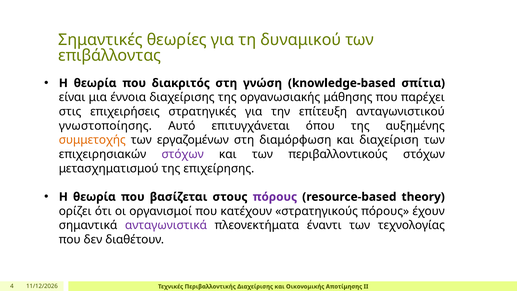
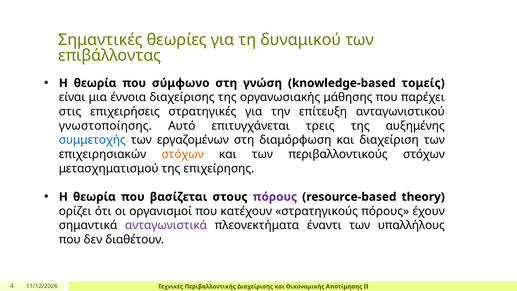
διακριτός: διακριτός -> σύμφωνο (181, 83)
σπίτια: σπίτια -> τομείς (423, 83)
όπου: όπου -> τρεις (320, 126)
συμμετοχής colour: orange -> blue (92, 140)
στόχων colour: purple -> orange (183, 154)
τεχνολογίας: τεχνολογίας -> υπαλλήλους (411, 225)
